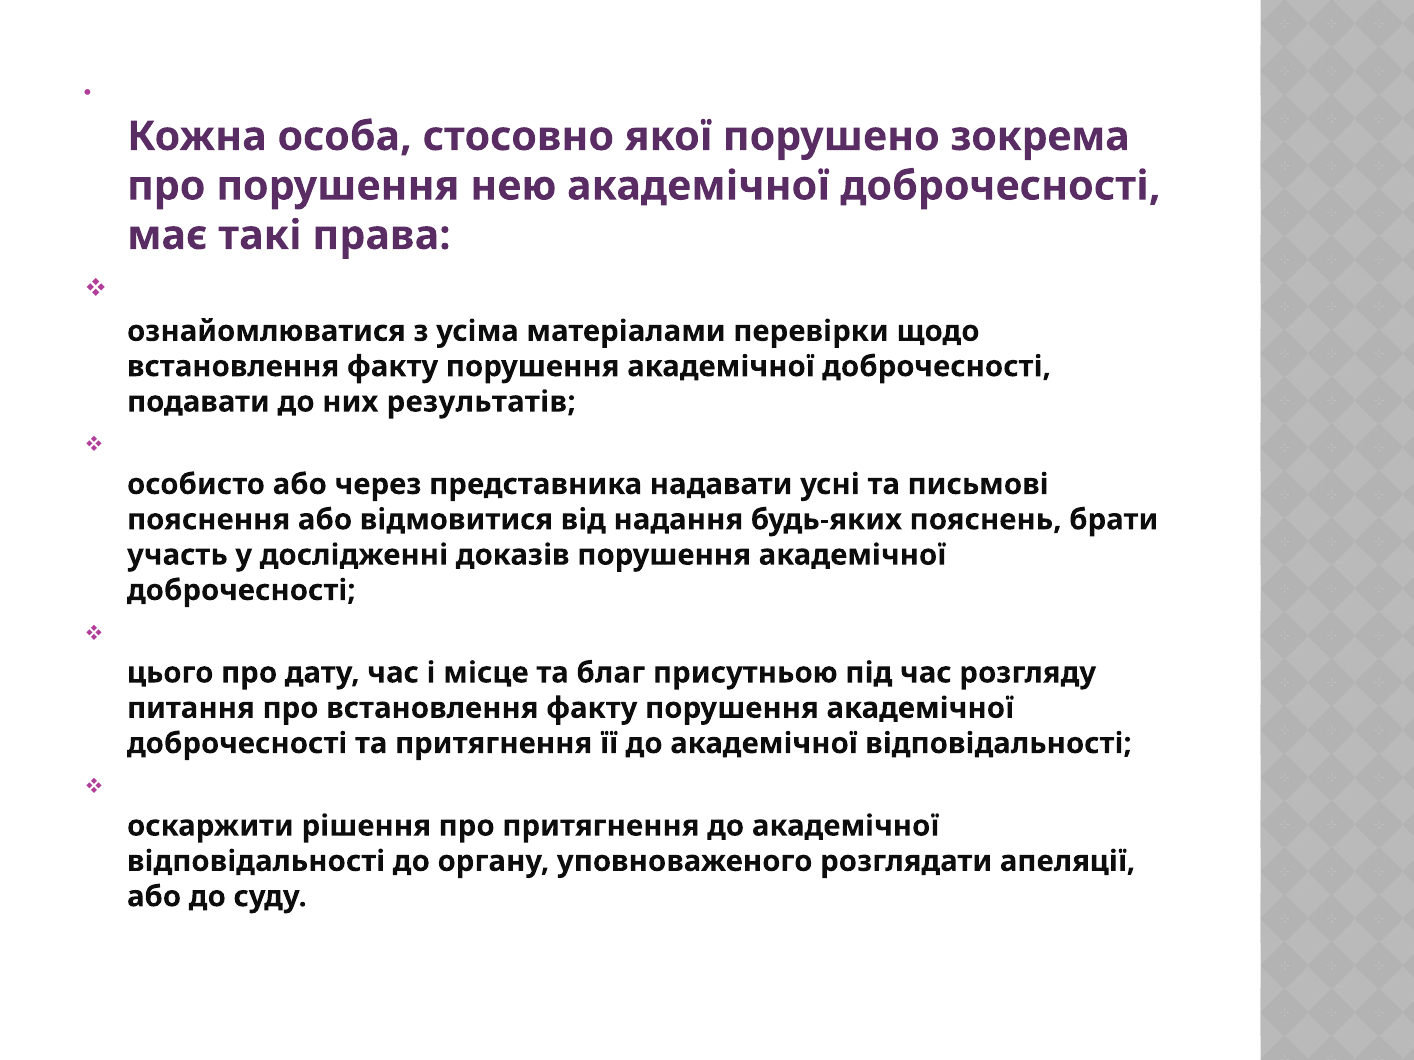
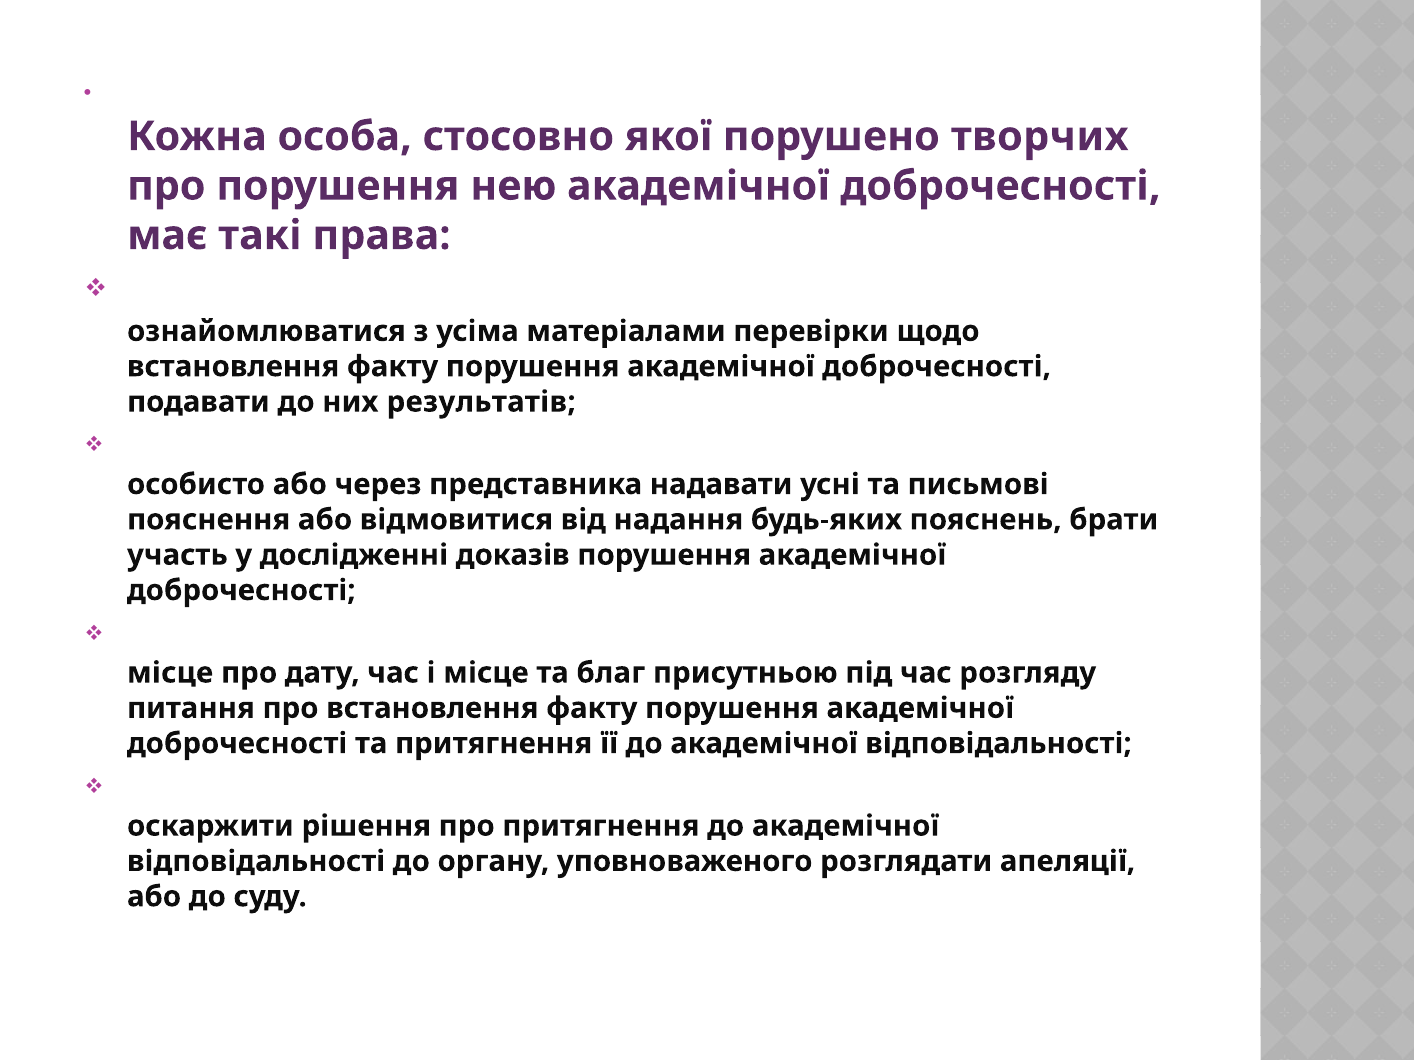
зокрема: зокрема -> творчих (1040, 137)
цього: цього -> місце (170, 673)
